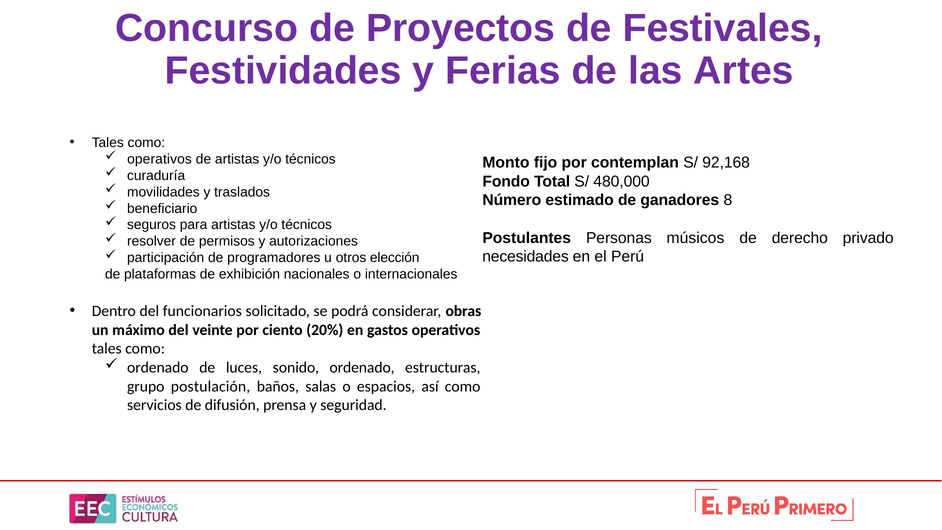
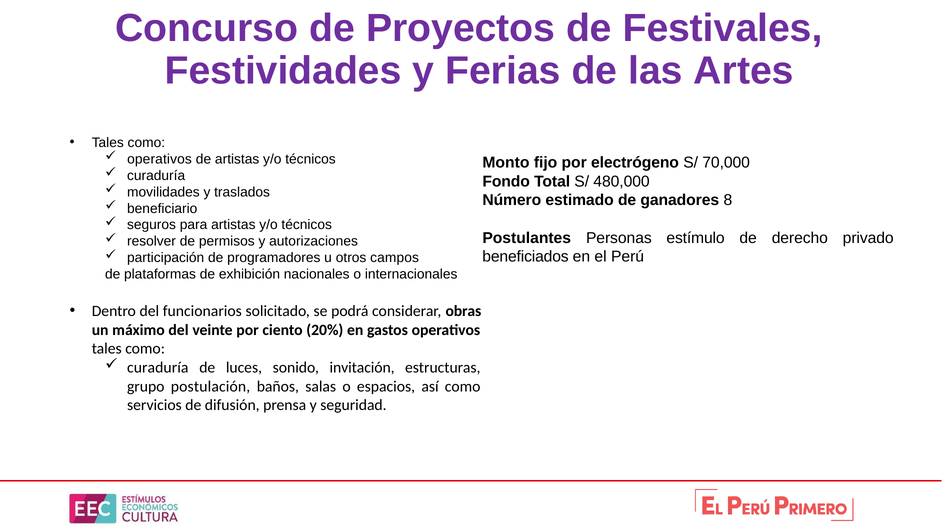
contemplan: contemplan -> electrógeno (635, 163)
92,168: 92,168 -> 70,000 (726, 163)
músicos: músicos -> estímulo (696, 238)
necesidades: necesidades -> beneficiados (526, 257)
elección: elección -> campos (395, 258)
ordenado: ordenado -> curaduría (158, 368)
sonido ordenado: ordenado -> invitación (362, 368)
